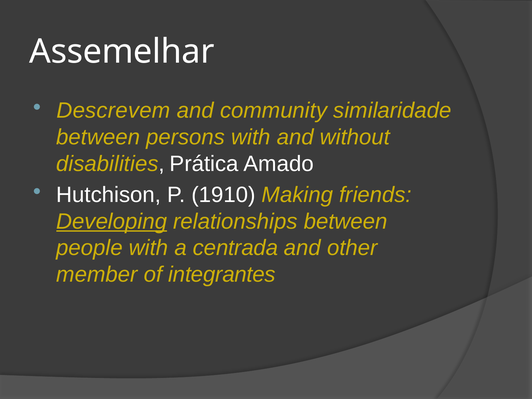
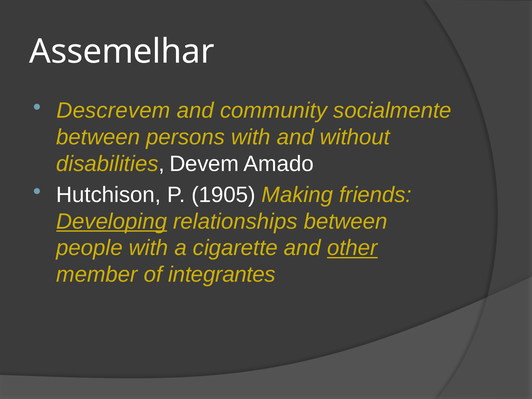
similaridade: similaridade -> socialmente (392, 111)
Prática: Prática -> Devem (204, 164)
1910: 1910 -> 1905 (223, 195)
centrada: centrada -> cigarette (235, 248)
other underline: none -> present (352, 248)
